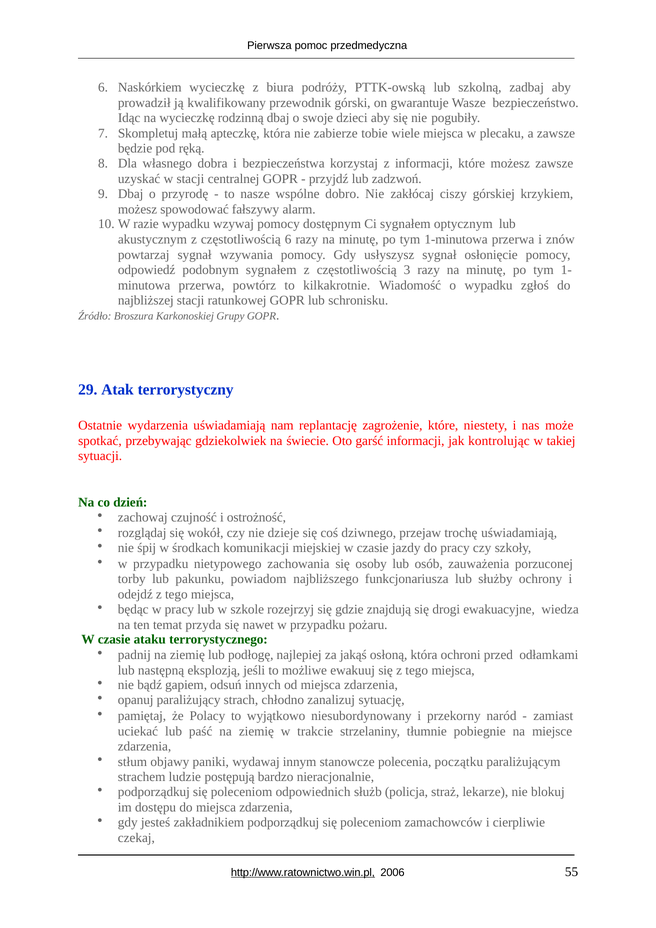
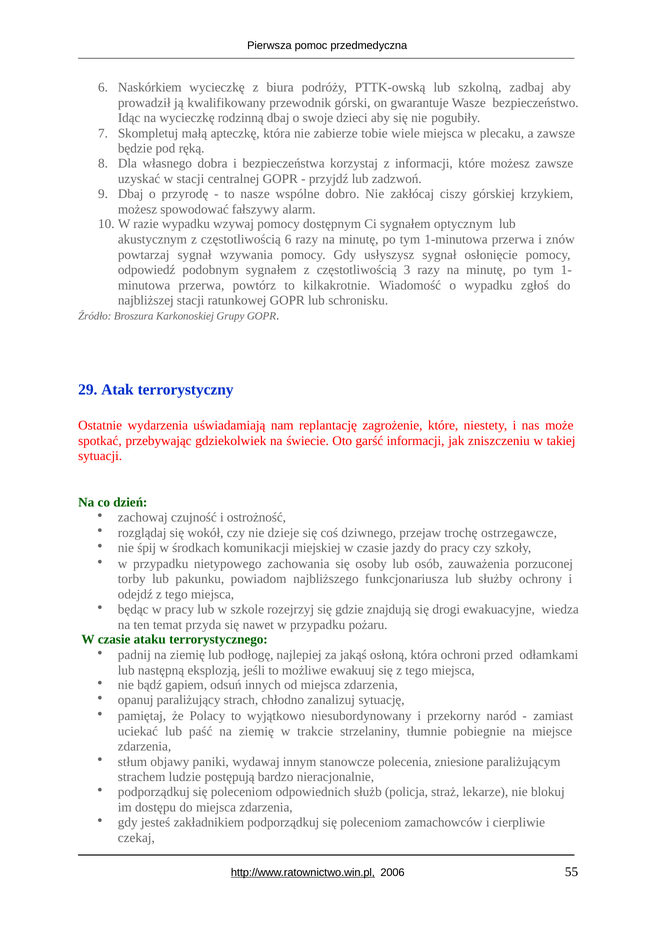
kontrolując: kontrolując -> zniszczeniu (499, 441)
trochę uświadamiają: uświadamiają -> ostrzegawcze (519, 533)
początku: początku -> zniesione (459, 762)
